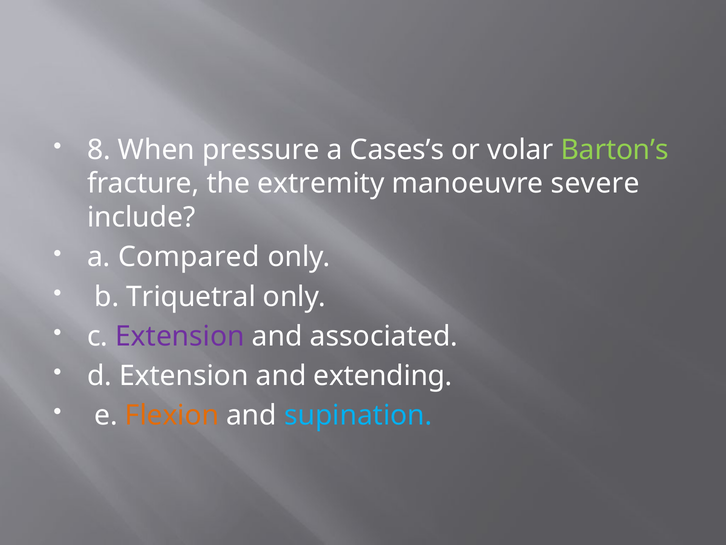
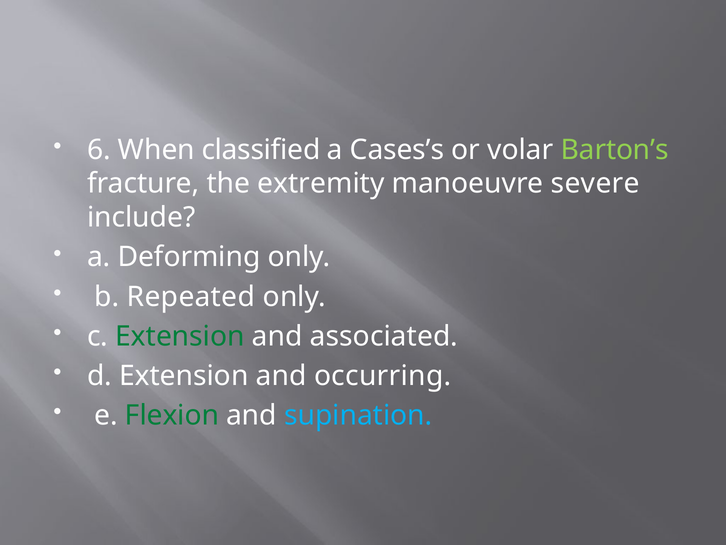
8: 8 -> 6 (99, 150)
pressure: pressure -> classified (261, 150)
Compared: Compared -> Deforming (189, 257)
Triquetral: Triquetral -> Repeated (191, 296)
Extension colour: purple -> green (180, 336)
extending: extending -> occurring (383, 376)
Flexion colour: orange -> green (172, 415)
